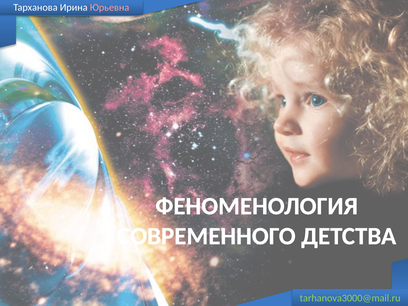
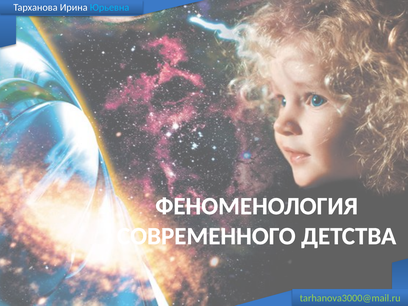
Юрьевна colour: pink -> light blue (110, 8)
